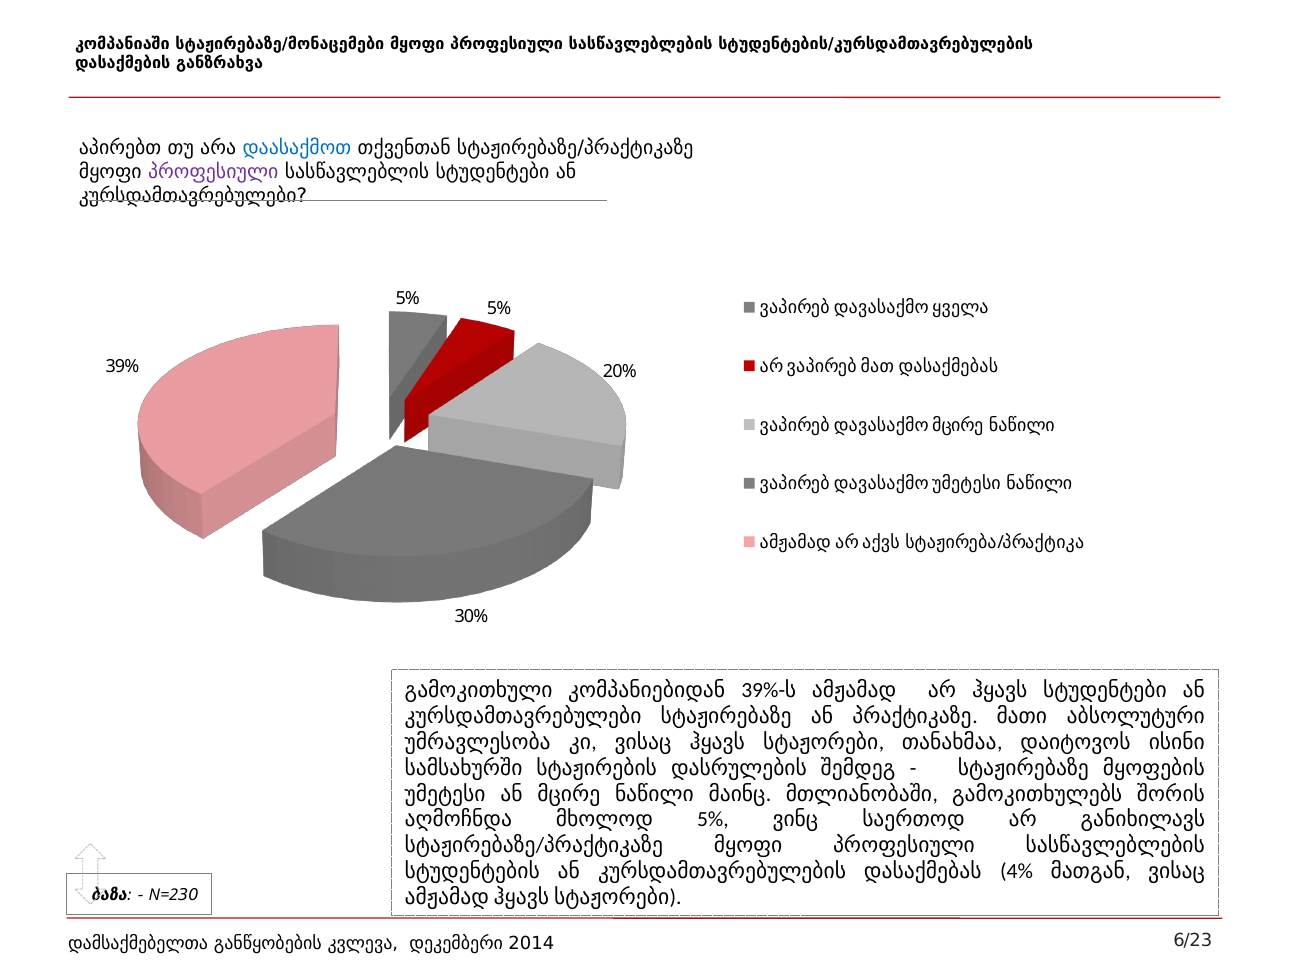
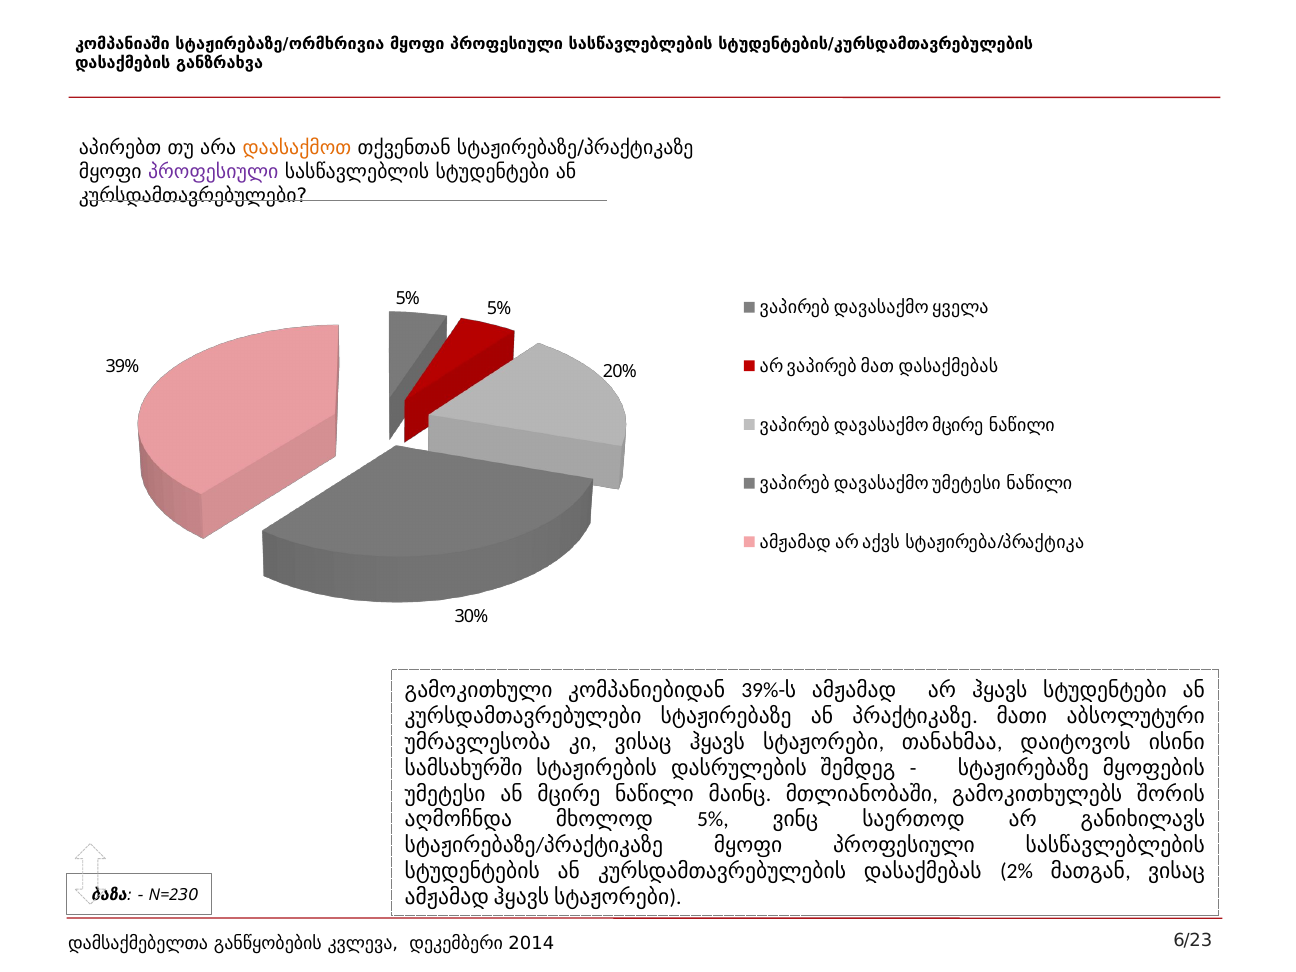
სტაჟირებაზე/მონაცემები: სტაჟირებაზე/მონაცემები -> სტაჟირებაზე/ორმხრივია (280, 44)
დაასაქმოთ colour: blue -> orange (297, 148)
4%: 4% -> 2% (1017, 872)
